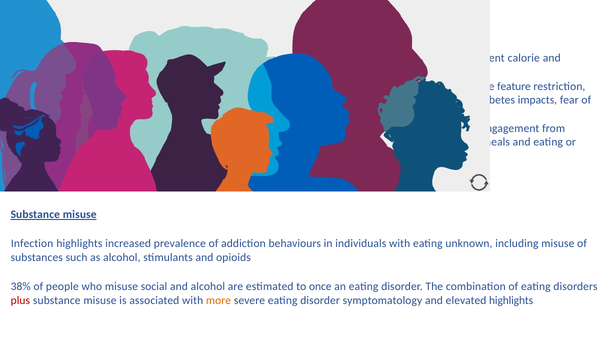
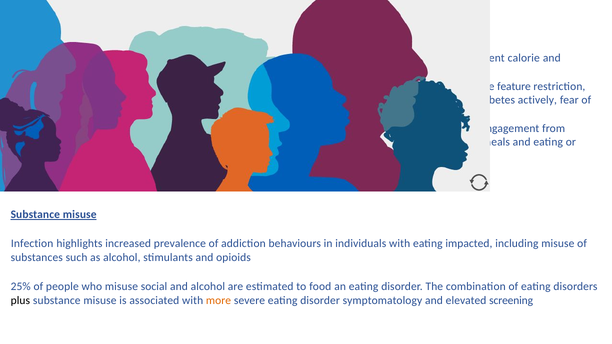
impacts: impacts -> actively (537, 100)
unknown: unknown -> impacted (469, 244)
38%: 38% -> 25% (21, 287)
once: once -> food (320, 287)
plus colour: red -> black (20, 301)
elevated highlights: highlights -> screening (511, 301)
